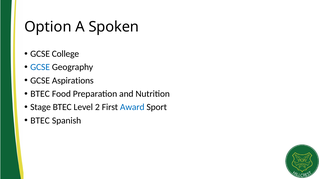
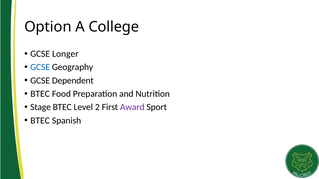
Spoken: Spoken -> College (114, 27)
College: College -> Longer (65, 54)
Aspirations: Aspirations -> Dependent (73, 81)
Award colour: blue -> purple (132, 107)
